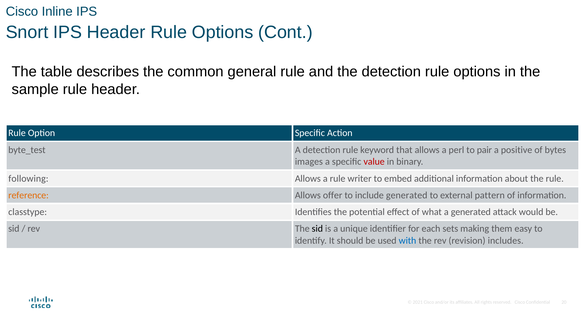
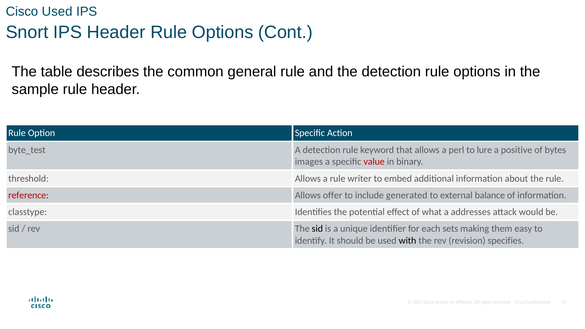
Cisco Inline: Inline -> Used (57, 12)
pair: pair -> lure (484, 150)
following: following -> threshold (28, 179)
reference colour: orange -> red (28, 195)
pattern: pattern -> balance (490, 195)
a generated: generated -> addresses (471, 212)
with colour: blue -> black (407, 241)
includes: includes -> specifies (506, 241)
